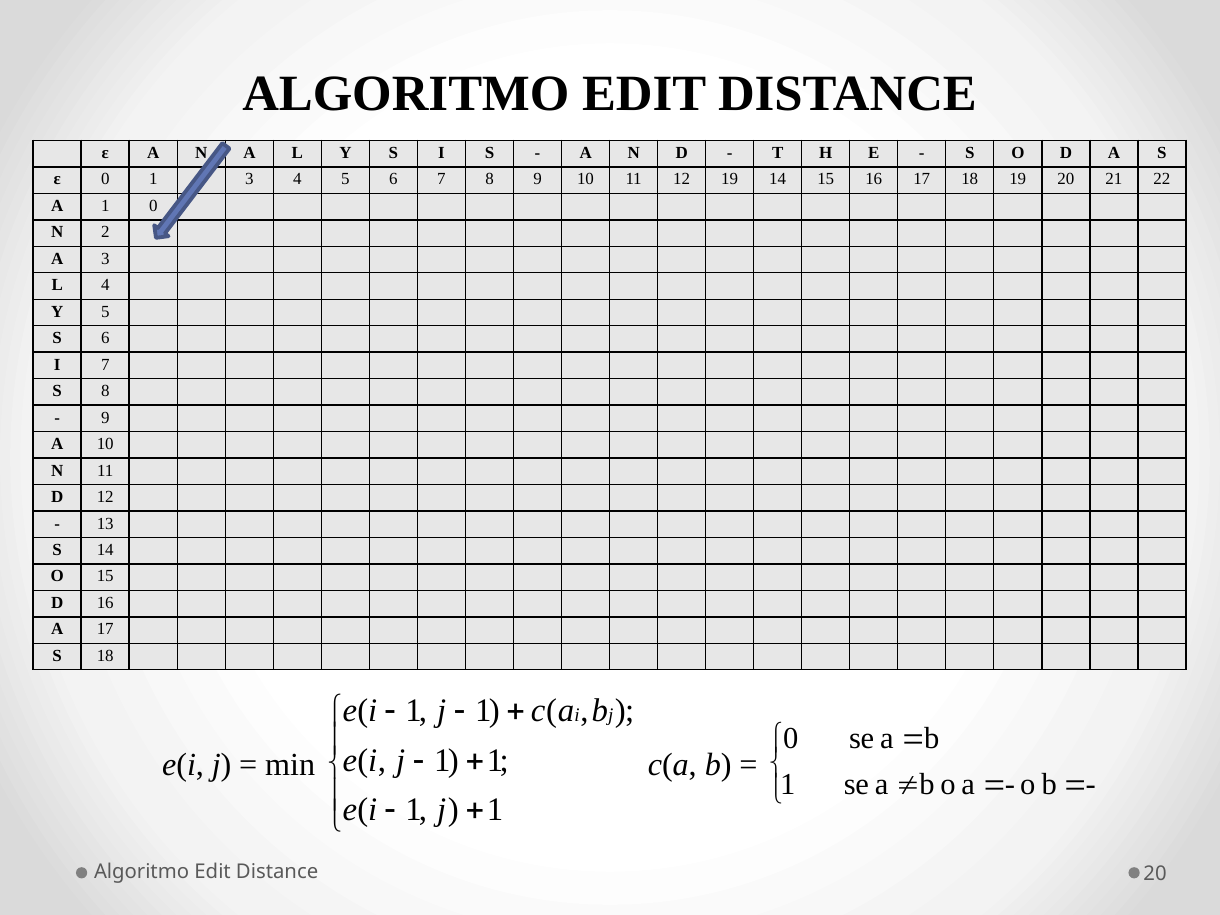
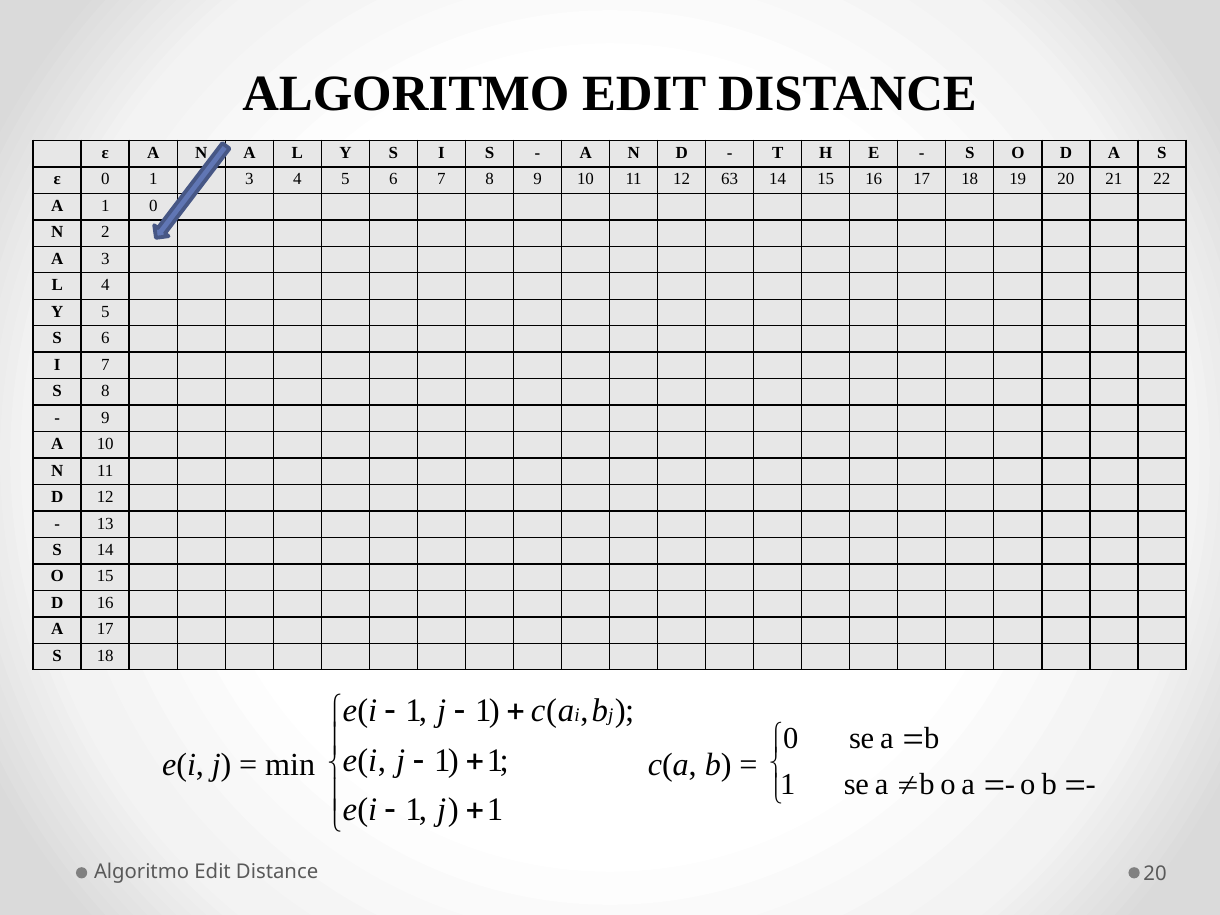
12 19: 19 -> 63 (730, 179)
